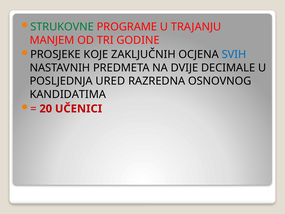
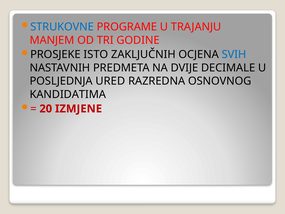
STRUKOVNE colour: green -> blue (62, 27)
KOJE: KOJE -> ISTO (96, 54)
UČENICI: UČENICI -> IZMJENE (79, 109)
